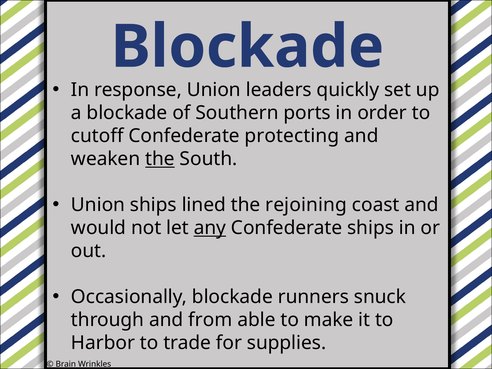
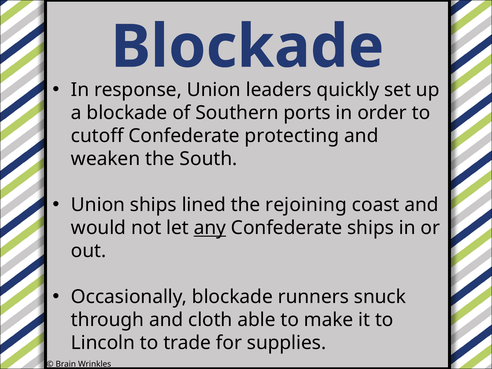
the underline: present -> none (160, 159)
from: from -> cloth (210, 320)
Harbor: Harbor -> Lincoln (103, 343)
